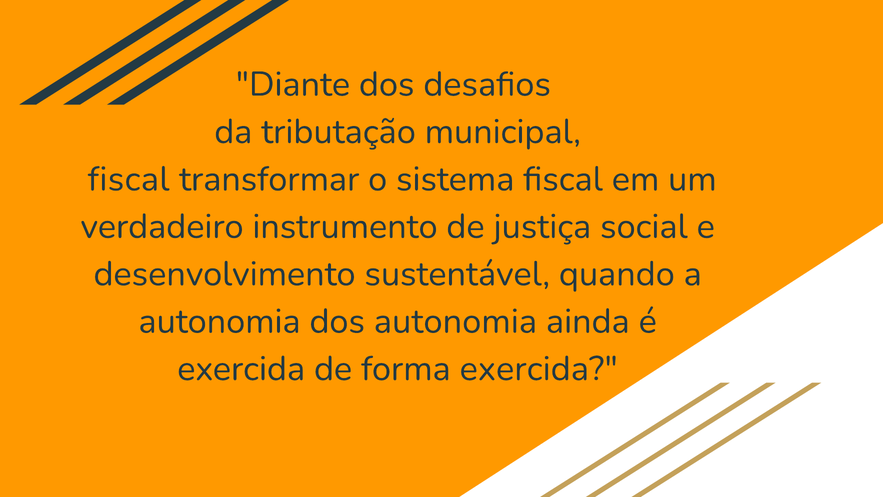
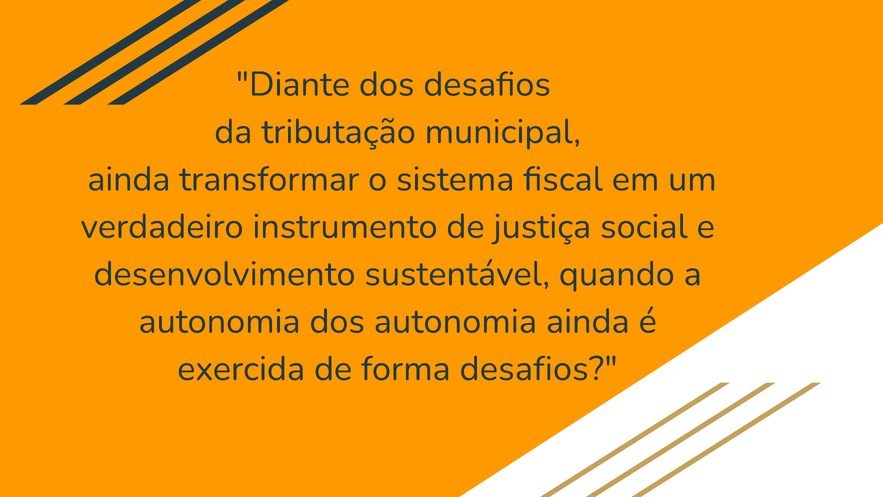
fiscal: fiscal -> ainda (129, 179)
forma exercida: exercida -> desafios (539, 369)
